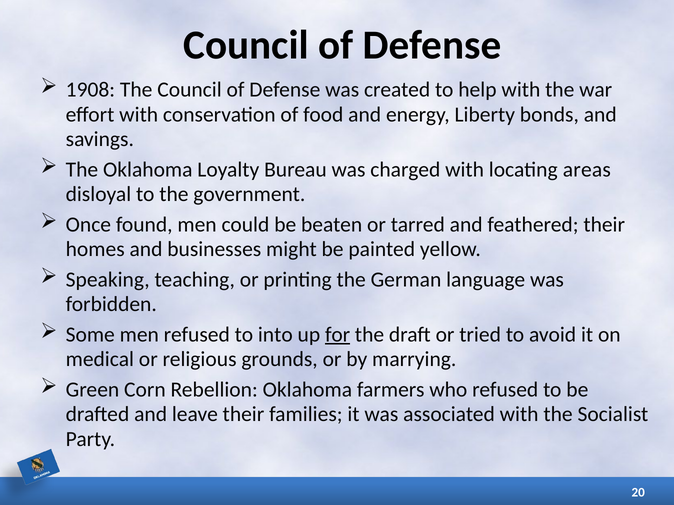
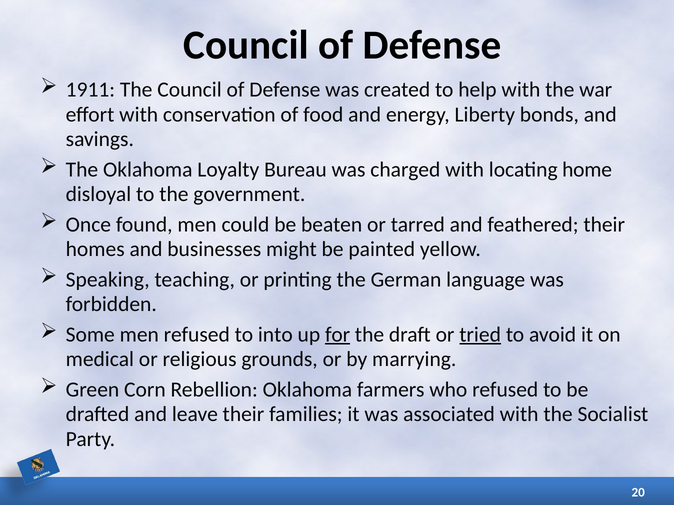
1908: 1908 -> 1911 (90, 90)
areas: areas -> home (587, 170)
tried underline: none -> present (480, 335)
